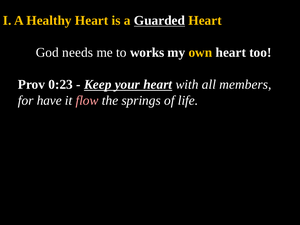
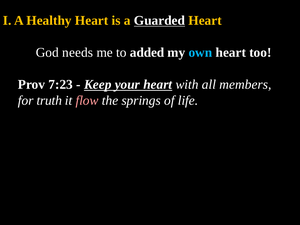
works: works -> added (147, 52)
own colour: yellow -> light blue (200, 52)
0:23: 0:23 -> 7:23 (61, 84)
have: have -> truth (49, 100)
